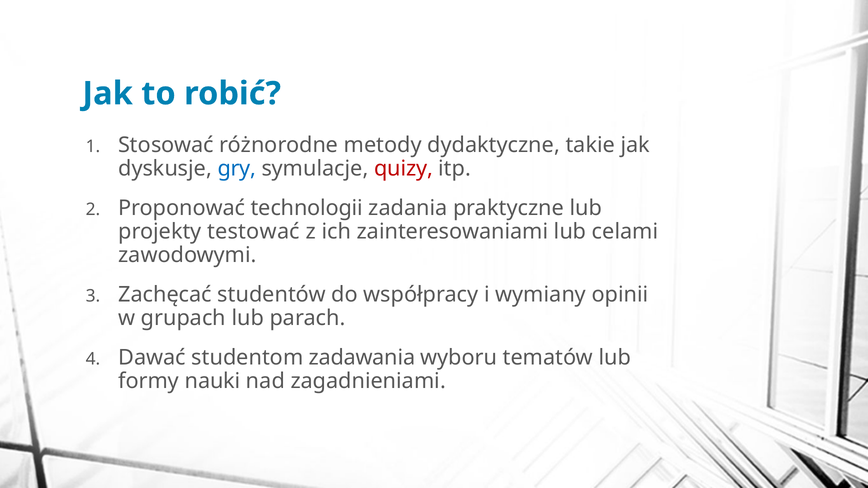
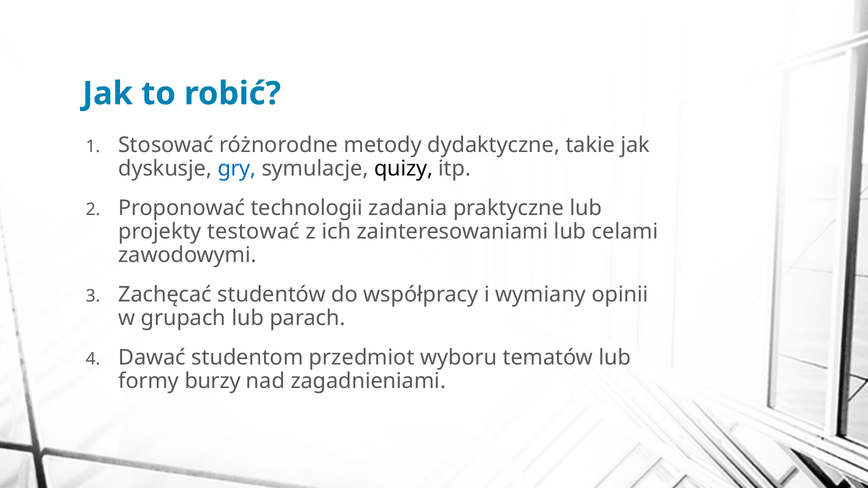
quizy colour: red -> black (404, 169)
zadawania: zadawania -> przedmiot (362, 358)
nauki: nauki -> burzy (213, 381)
